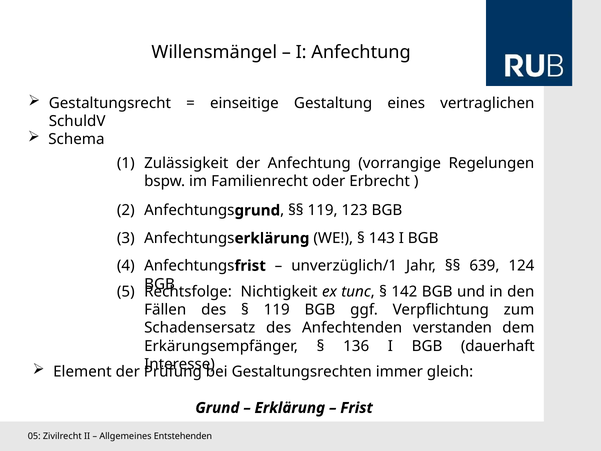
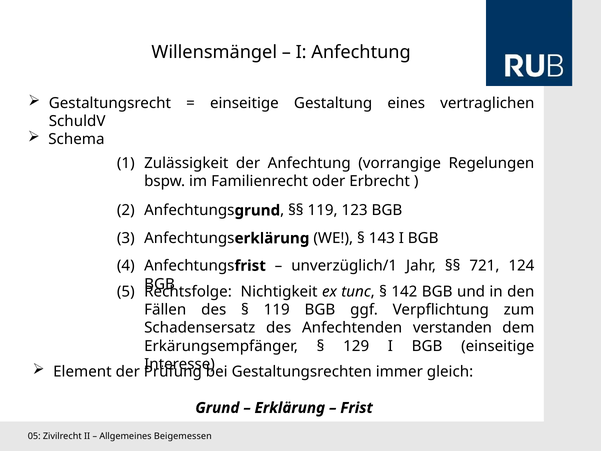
639: 639 -> 721 (484, 266)
136: 136 -> 129 (356, 346)
BGB dauerhaft: dauerhaft -> einseitige (498, 346)
Entstehenden: Entstehenden -> Beigemessen (183, 436)
